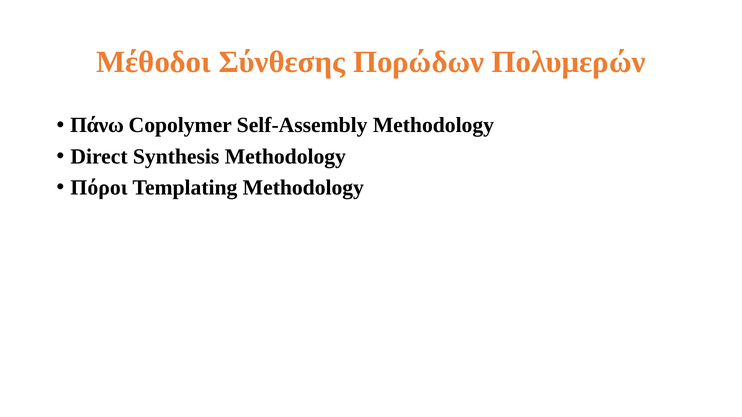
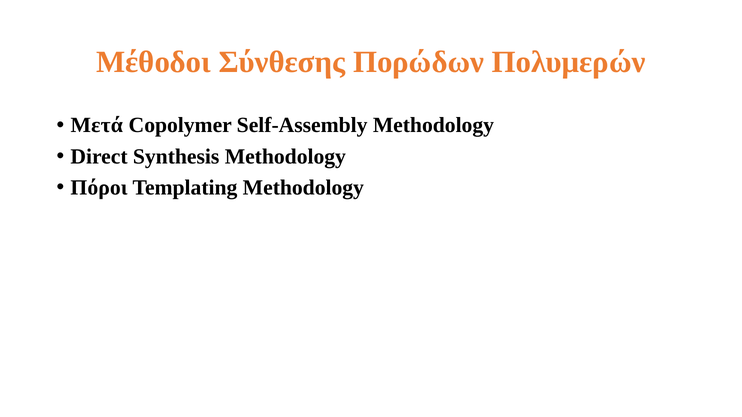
Πάνω: Πάνω -> Μετά (97, 125)
